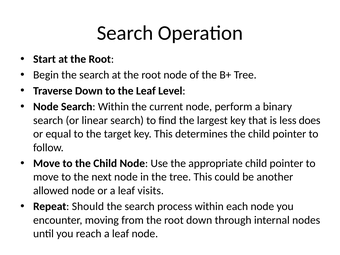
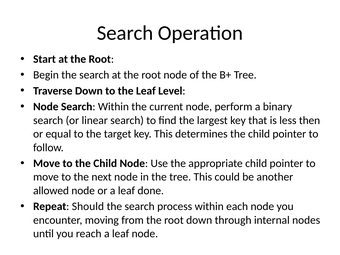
does: does -> then (310, 120)
visits: visits -> done (151, 191)
